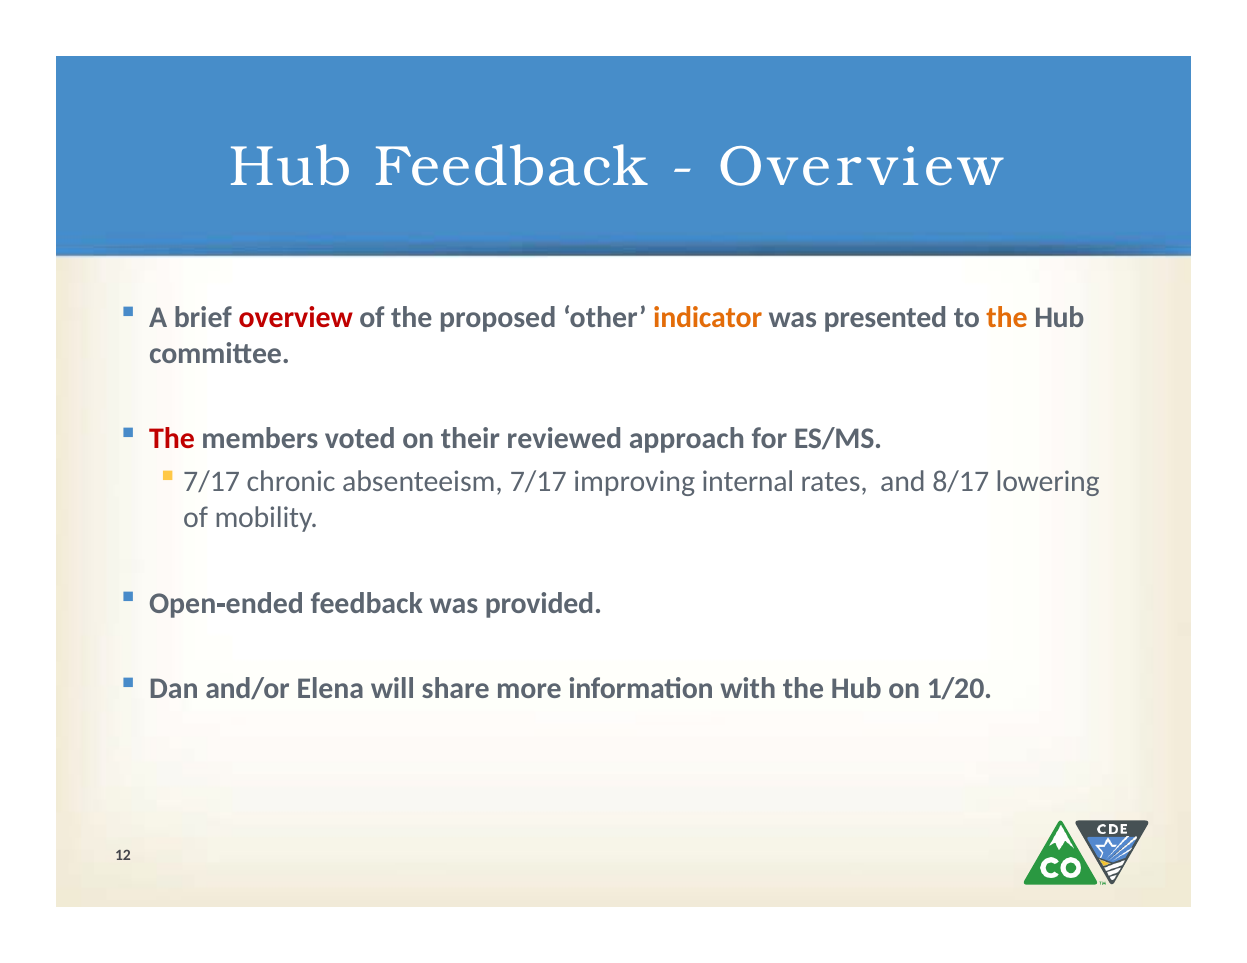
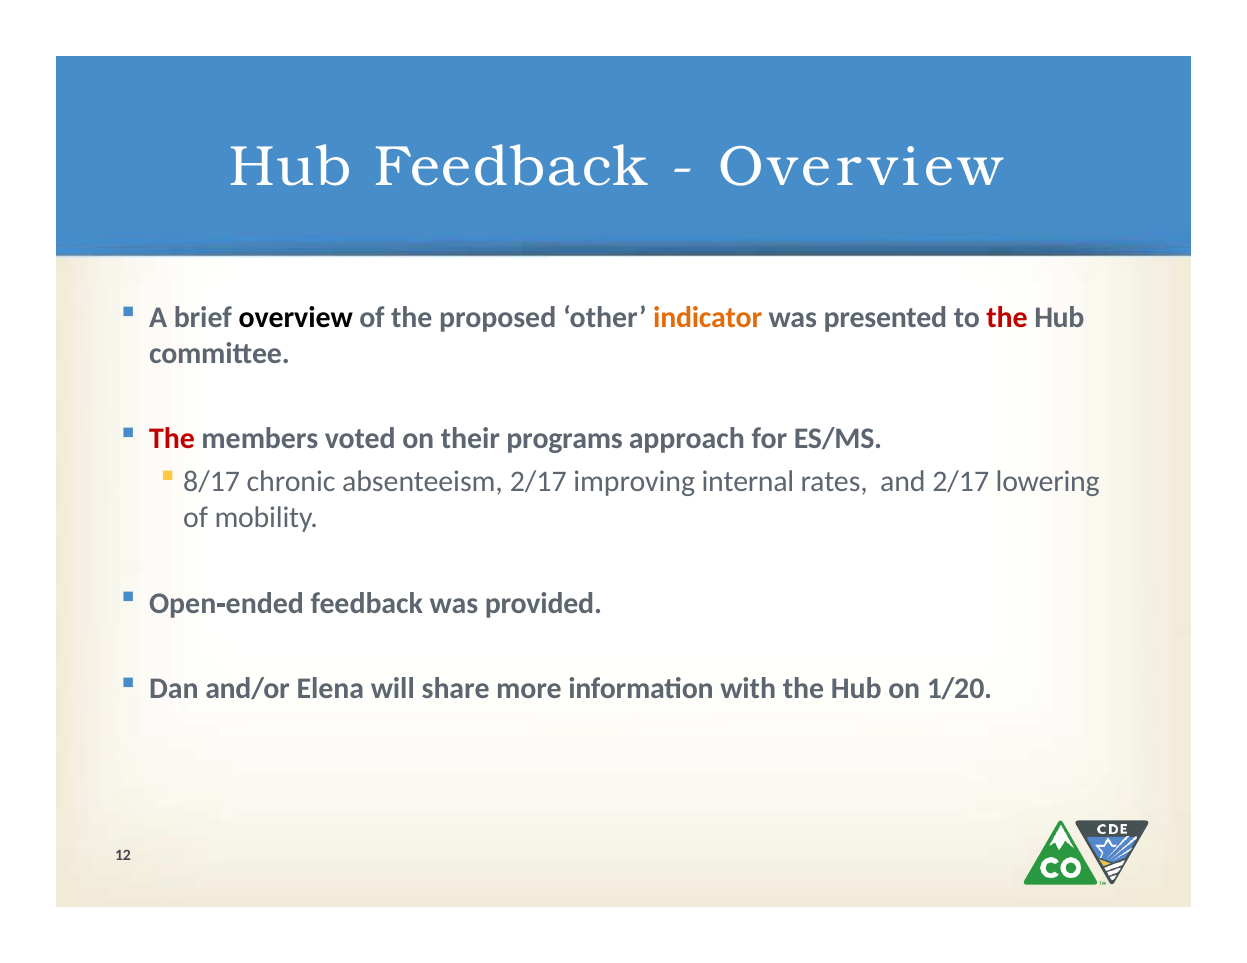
overview colour: red -> black (296, 318)
the colour: orange -> red (1007, 318)
reviewed: reviewed -> programs (565, 439)
7/17: 7/17 -> 8/17 (212, 482)
absenteeism 7/17: 7/17 -> 2/17 (538, 482)
and 8/17: 8/17 -> 2/17 (961, 482)
